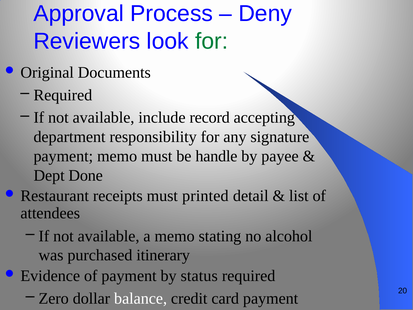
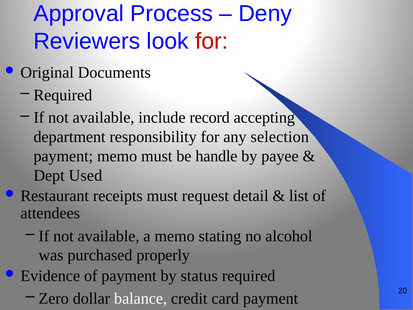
for colour: green -> red (212, 41)
signature: signature -> selection (280, 137)
Done: Done -> Used (85, 175)
printed: printed -> request (205, 196)
itinerary: itinerary -> properly (163, 255)
